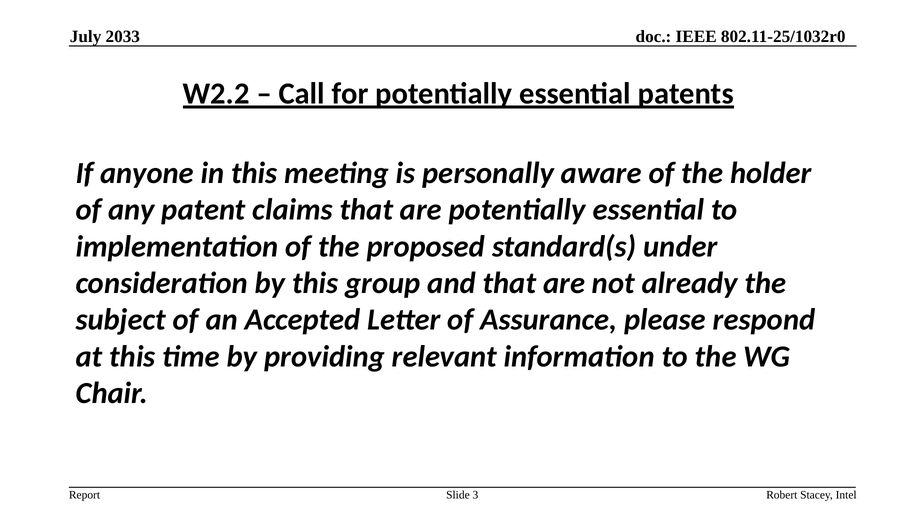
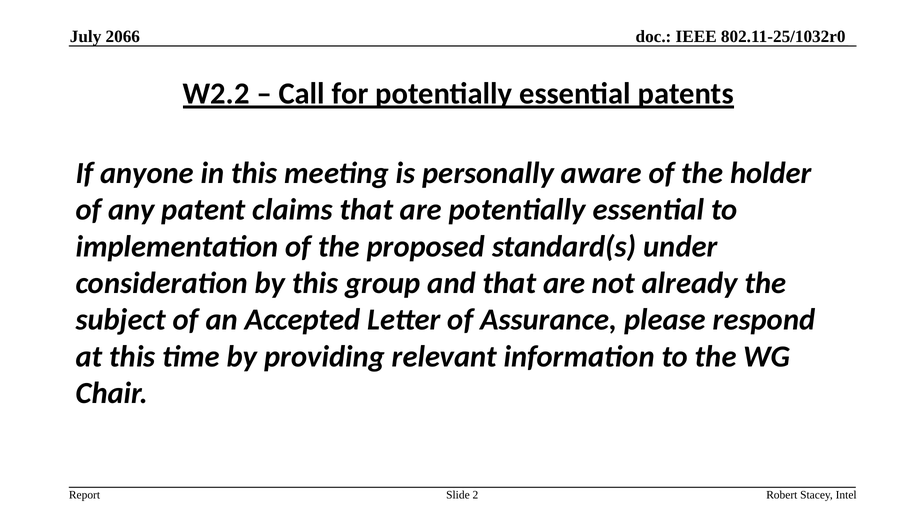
2033: 2033 -> 2066 (123, 37)
3: 3 -> 2 (475, 495)
